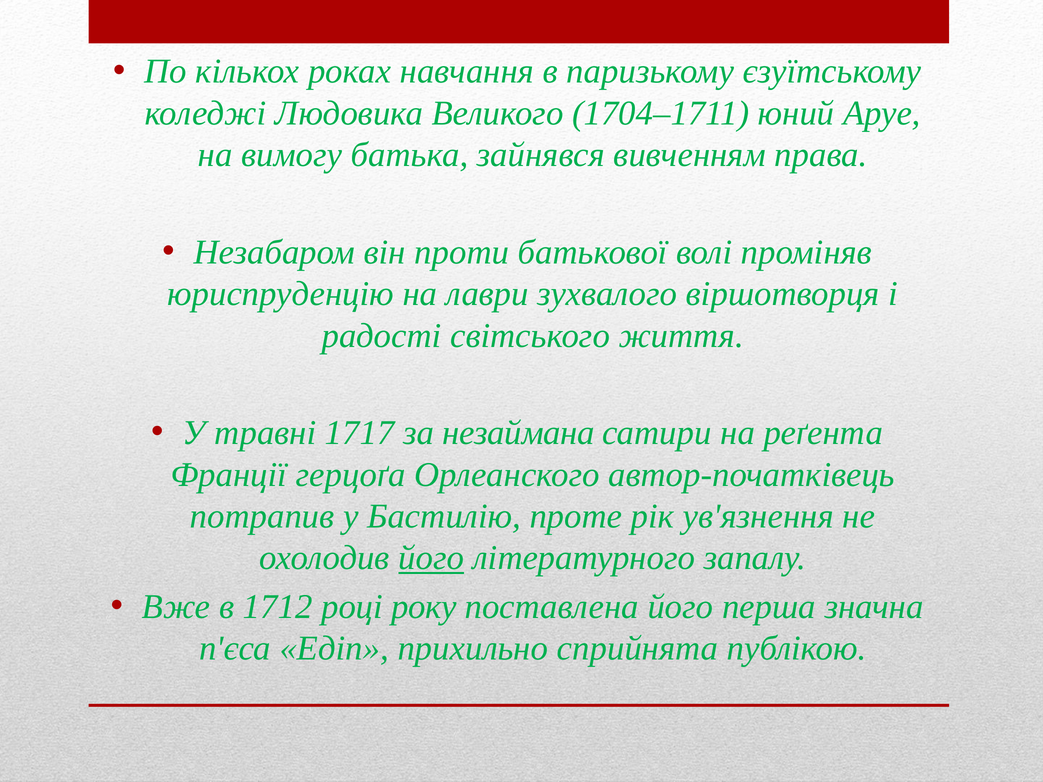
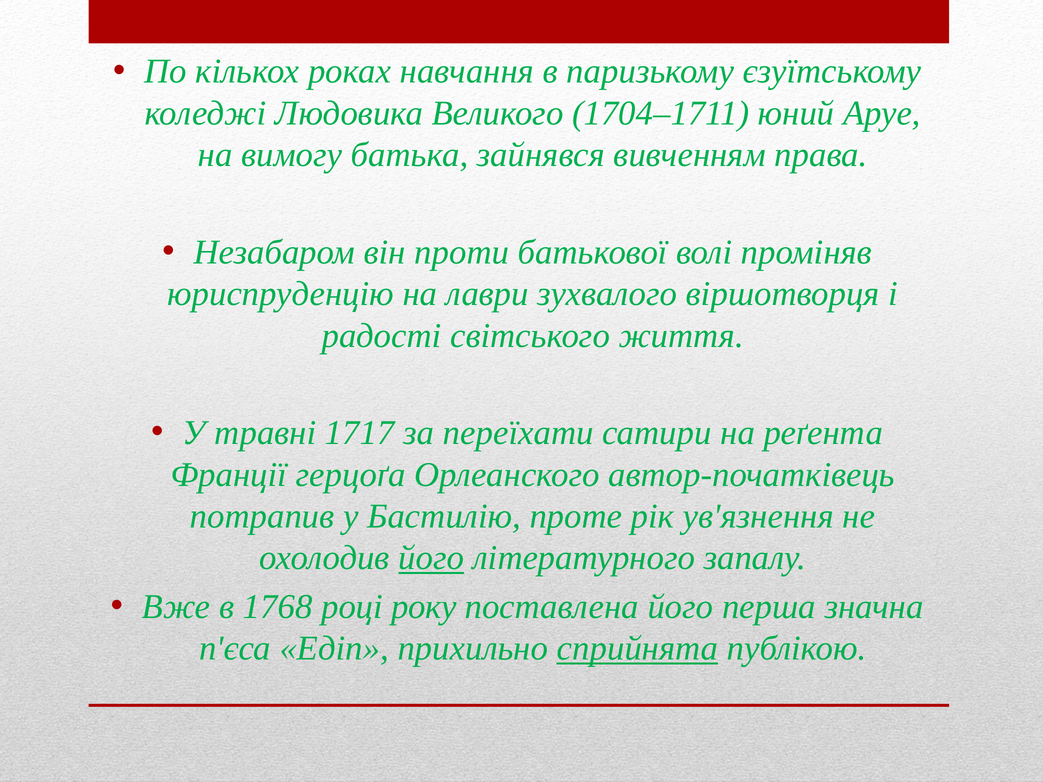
незаймана: незаймана -> переїхати (518, 433)
1712: 1712 -> 1768 (278, 607)
сприйнята underline: none -> present (637, 649)
